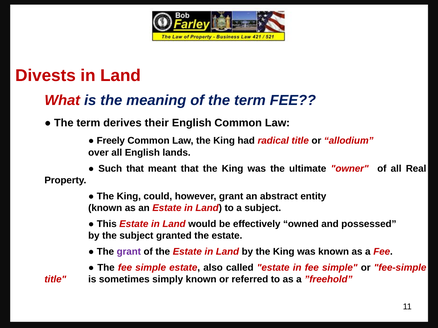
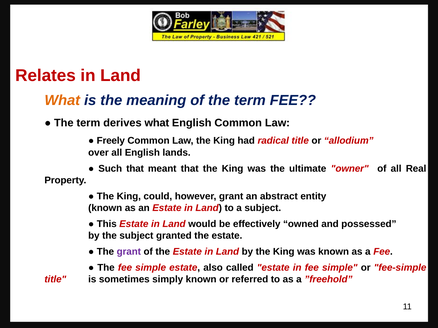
Divests: Divests -> Relates (45, 76)
What colour: red -> orange (62, 100)
derives their: their -> what (157, 123)
